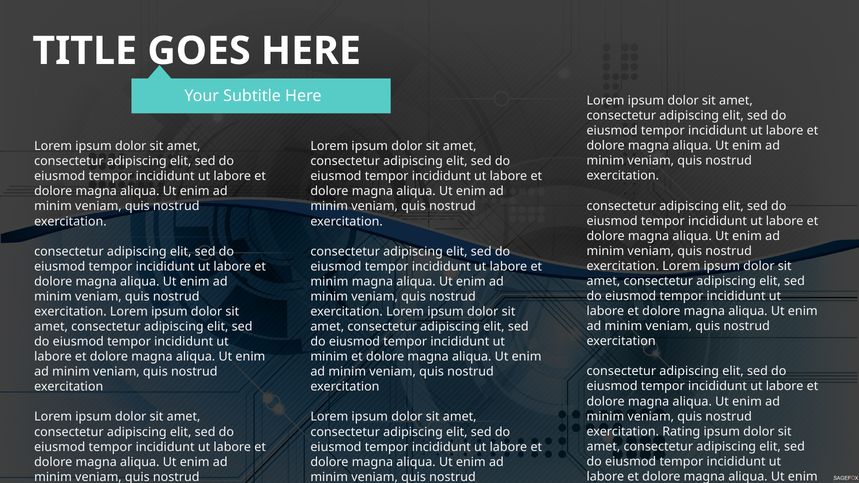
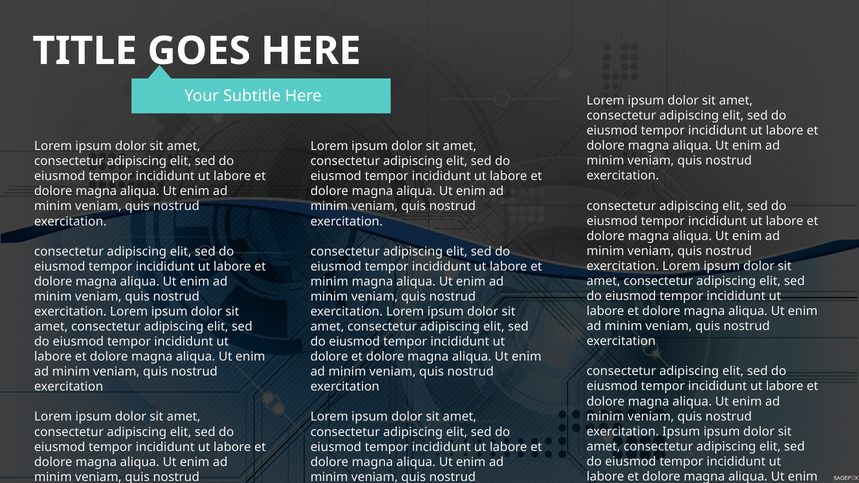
minim: minim -> dolore (329, 357)
exercitation Rating: Rating -> Ipsum (681, 432)
